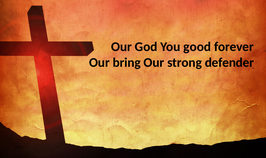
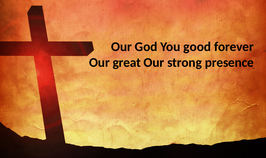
bring: bring -> great (127, 62)
defender: defender -> presence (229, 62)
